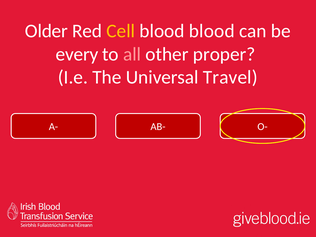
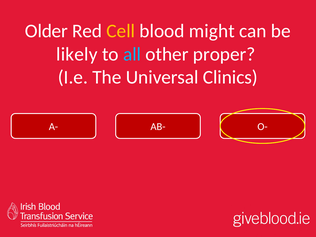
blood blood: blood -> might (212, 31)
every: every -> likely (77, 54)
all colour: pink -> light blue (132, 54)
Travel: Travel -> Clinics (230, 77)
